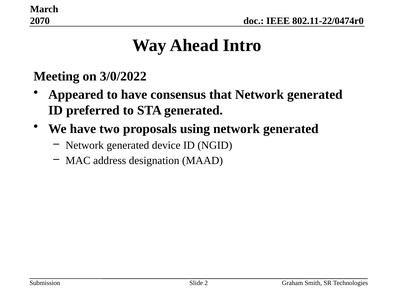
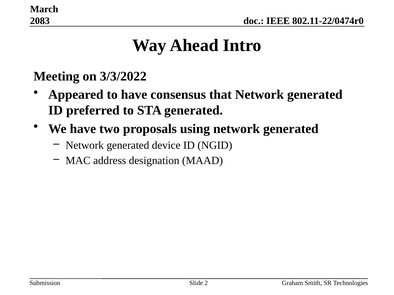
2070: 2070 -> 2083 (40, 21)
3/0/2022: 3/0/2022 -> 3/3/2022 (123, 76)
